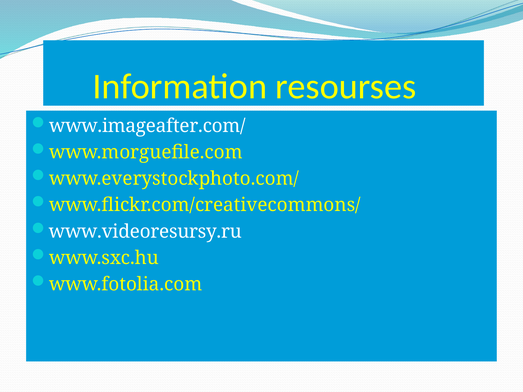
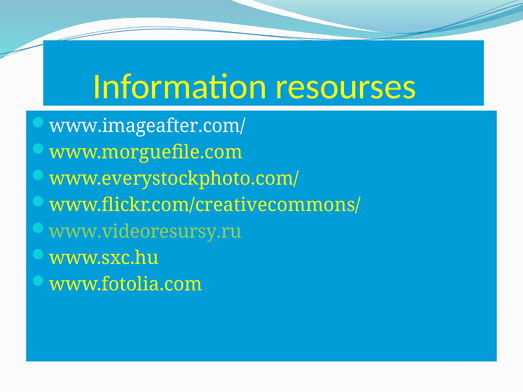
www.videoresursy.ru colour: white -> light green (145, 232)
